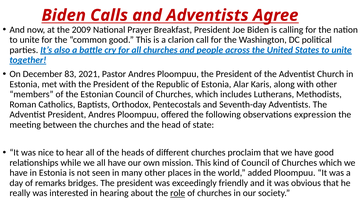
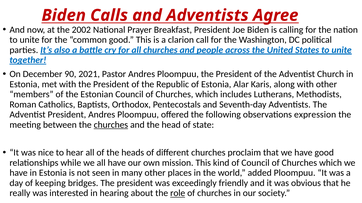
2009: 2009 -> 2002 (81, 30)
83: 83 -> 90 (70, 74)
churches underline: none -> present (111, 125)
remarks: remarks -> keeping (50, 184)
